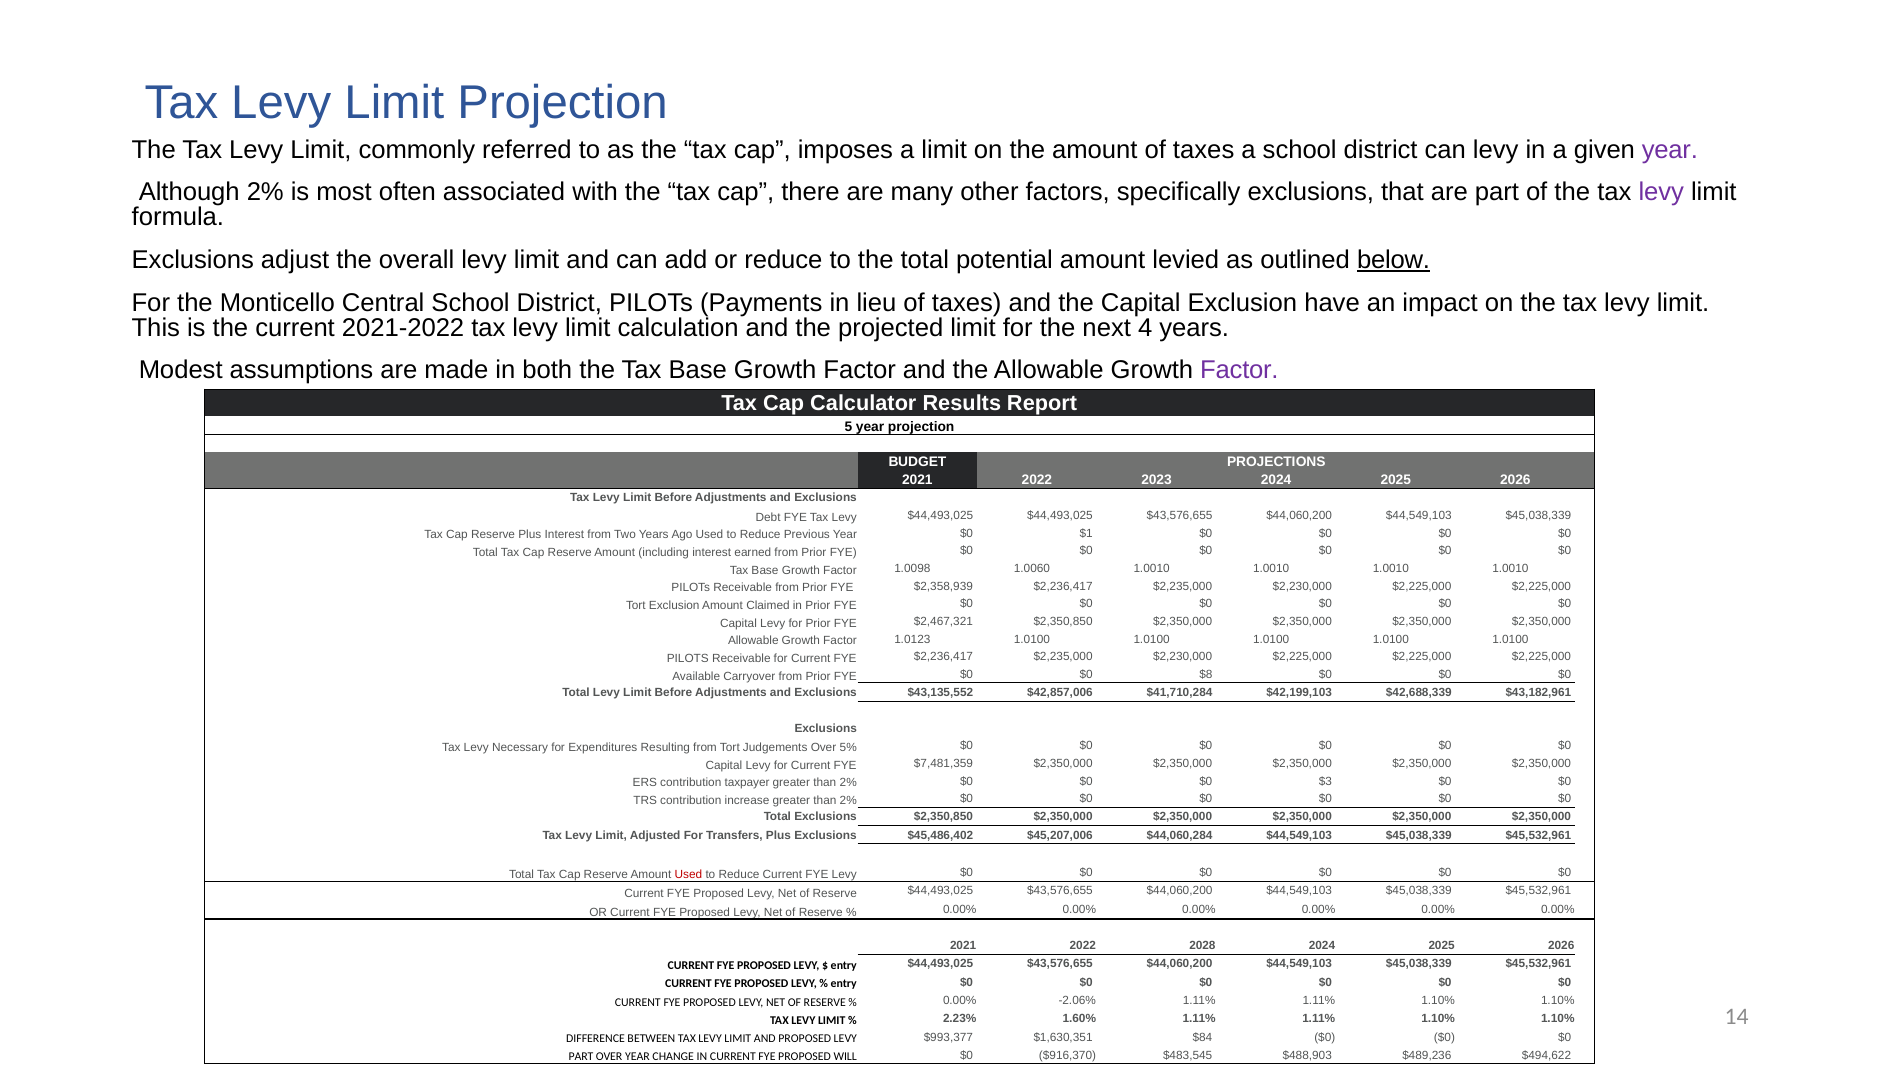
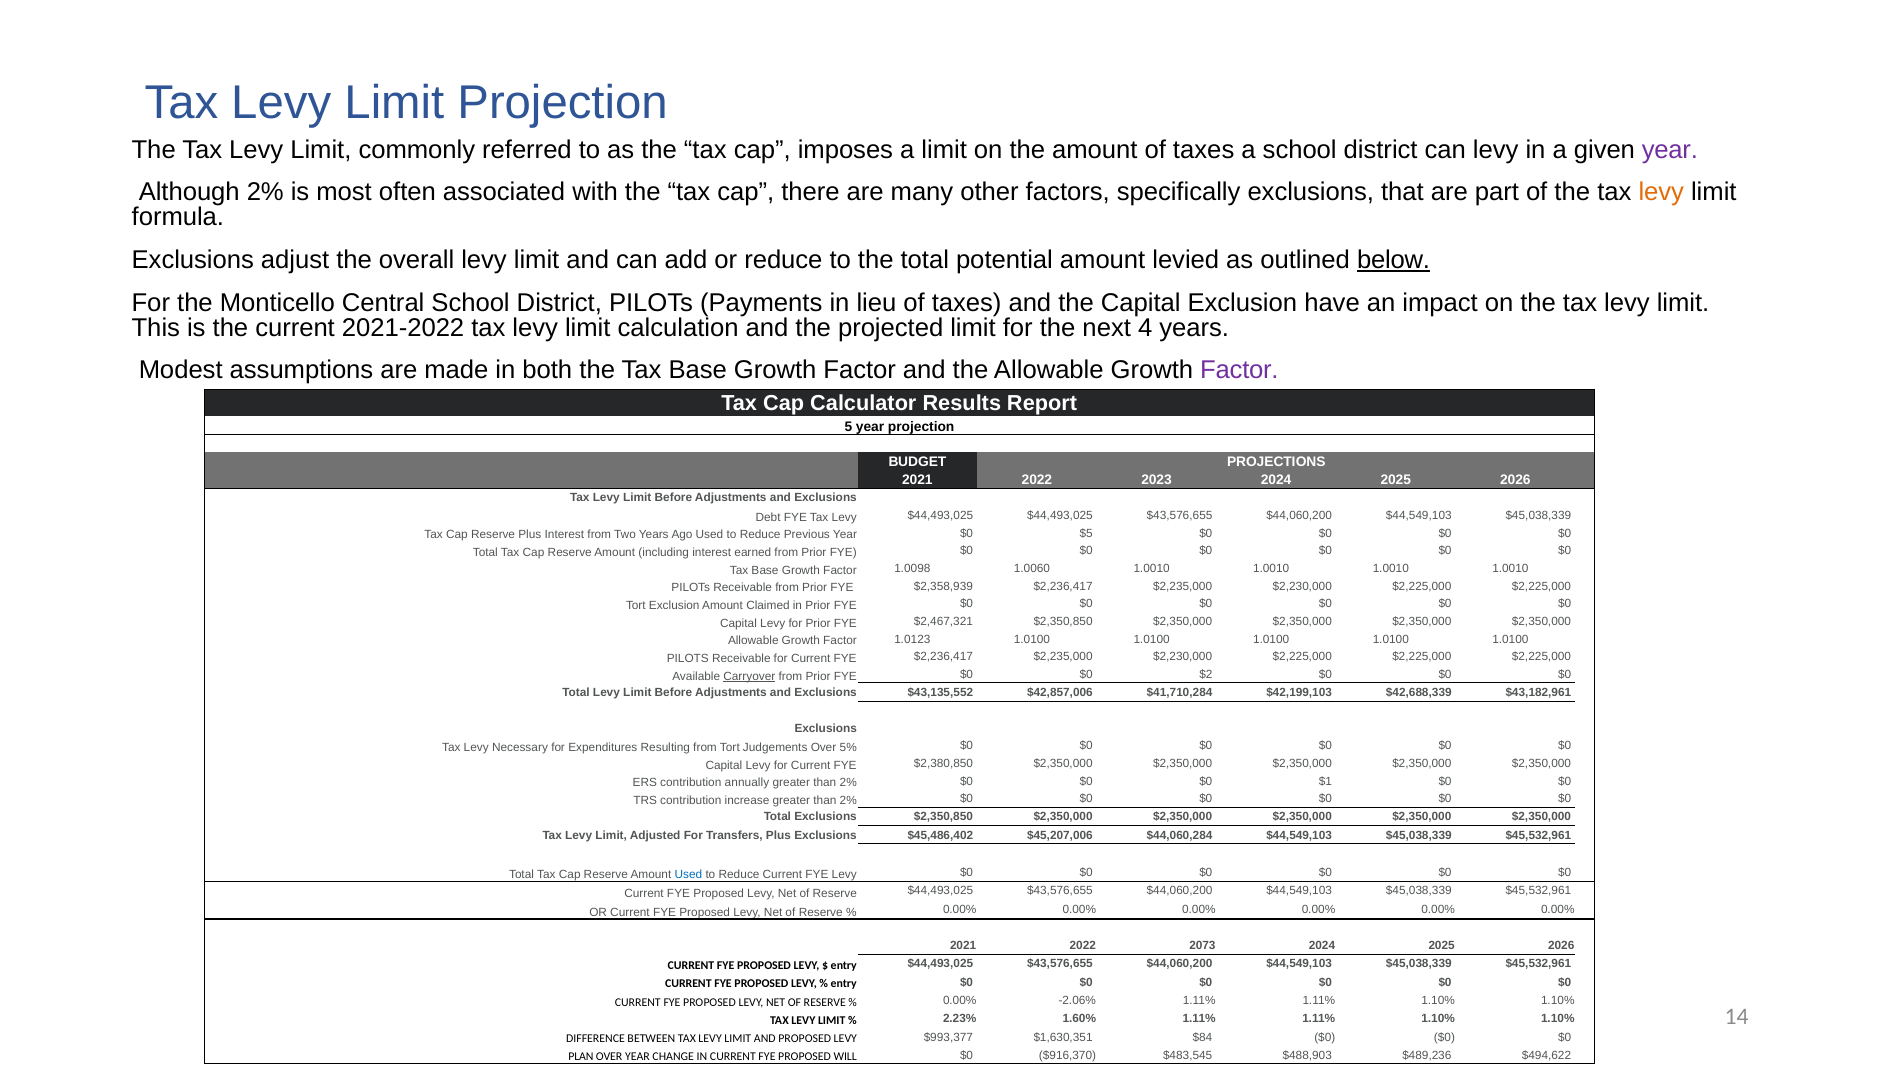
levy colour: purple -> orange (1661, 192)
$1: $1 -> $5 (1086, 533)
Carryover underline: none -> present (749, 676)
$8: $8 -> $2 (1206, 674)
$7,481,359: $7,481,359 -> $2,380,850 (943, 763)
taxpayer: taxpayer -> annually (747, 783)
$3: $3 -> $1 (1325, 781)
Used colour: red -> blue (688, 875)
2028: 2028 -> 2073 (1202, 946)
PART: PART -> PLAN (581, 1056)
